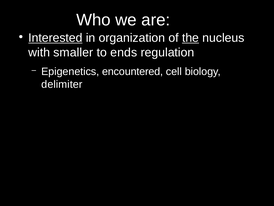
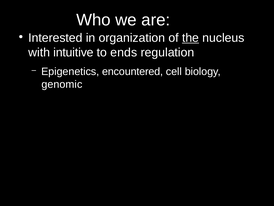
Interested underline: present -> none (55, 38)
smaller: smaller -> intuitive (73, 52)
delimiter: delimiter -> genomic (62, 84)
